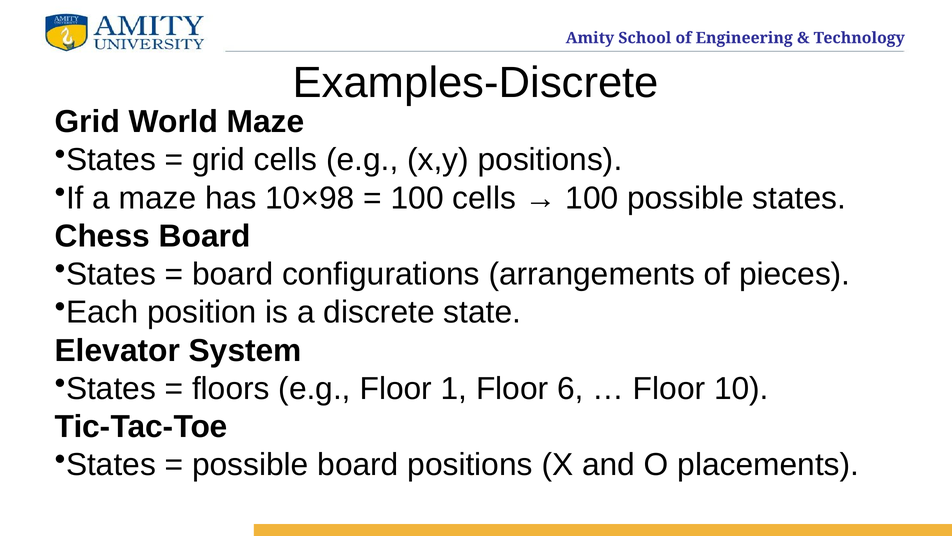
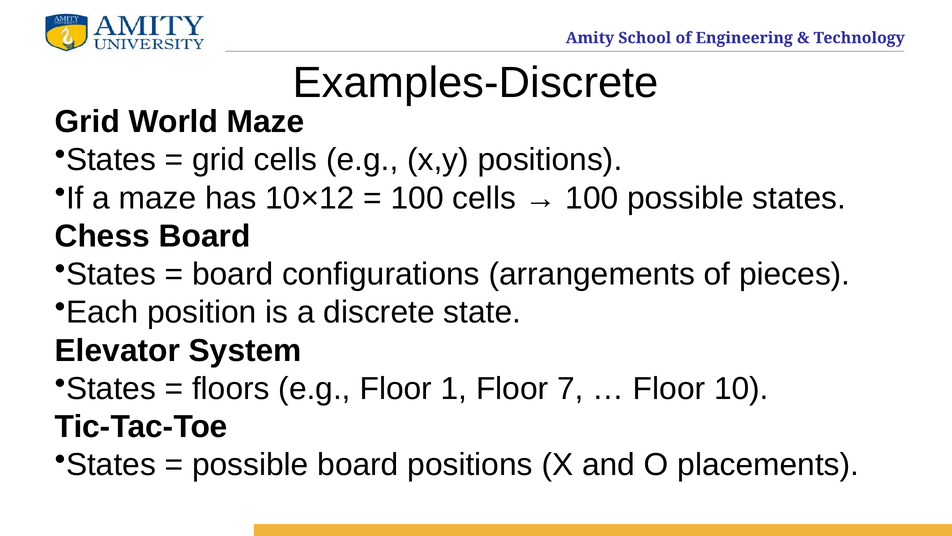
10×98: 10×98 -> 10×12 (310, 198)
6: 6 -> 7 (570, 388)
